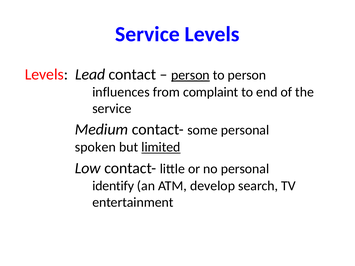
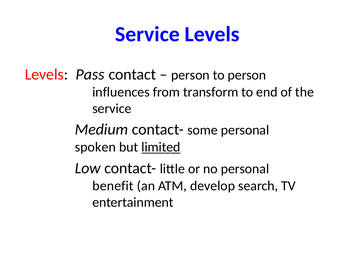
Lead: Lead -> Pass (90, 74)
person underline: present -> none (190, 75)
complaint: complaint -> transform (211, 92)
identify: identify -> benefit (113, 186)
